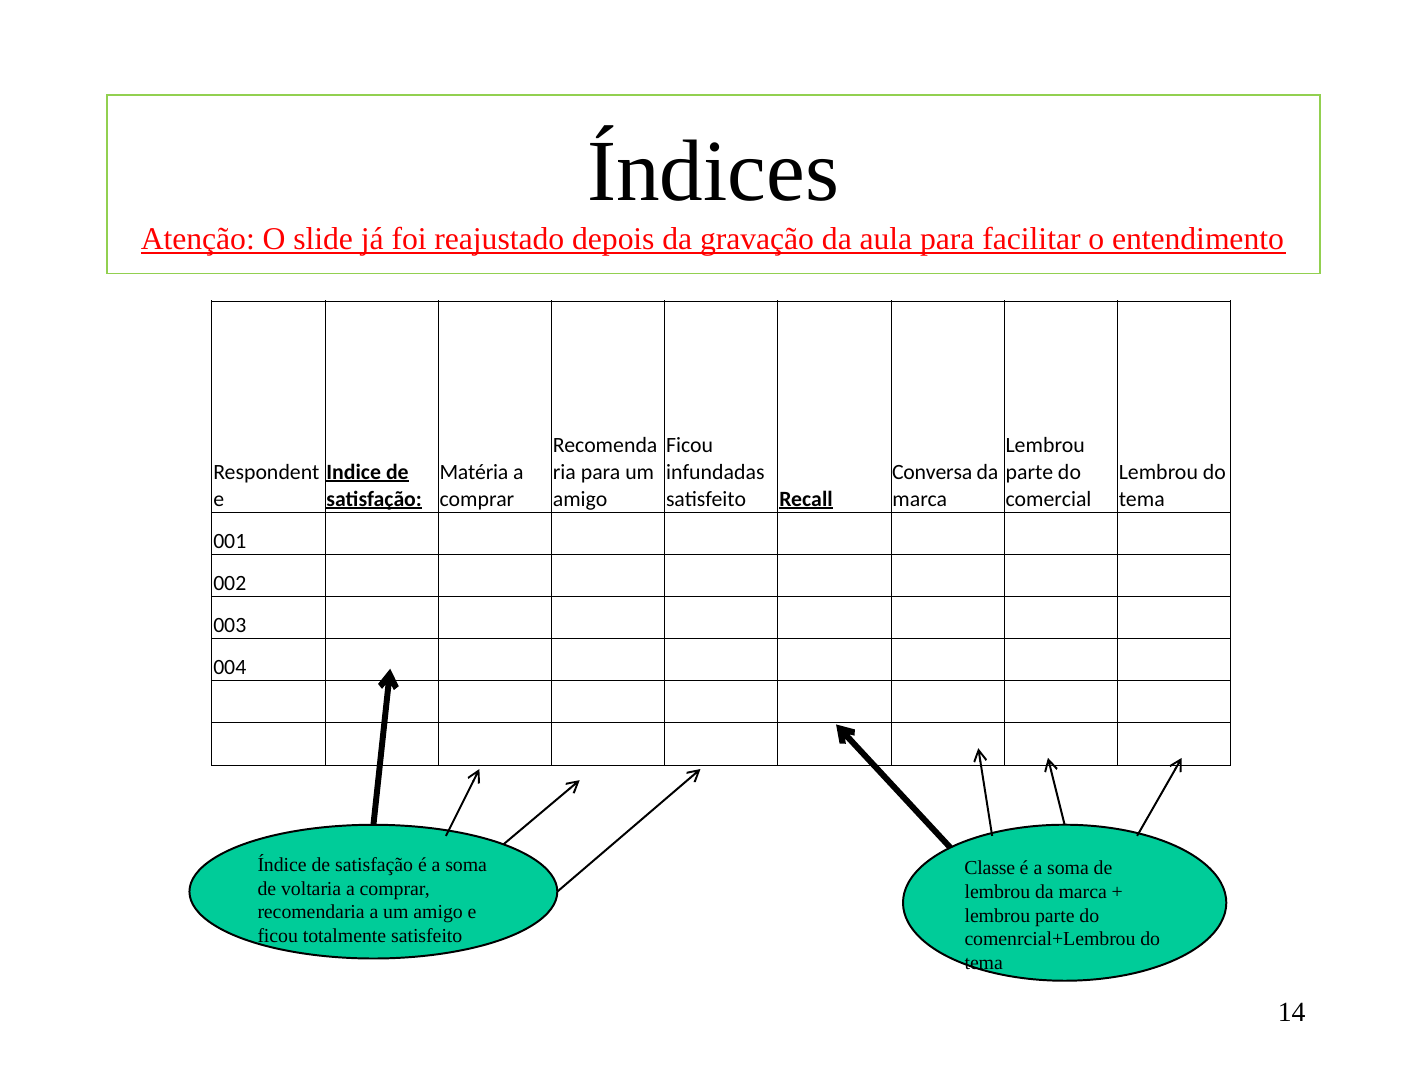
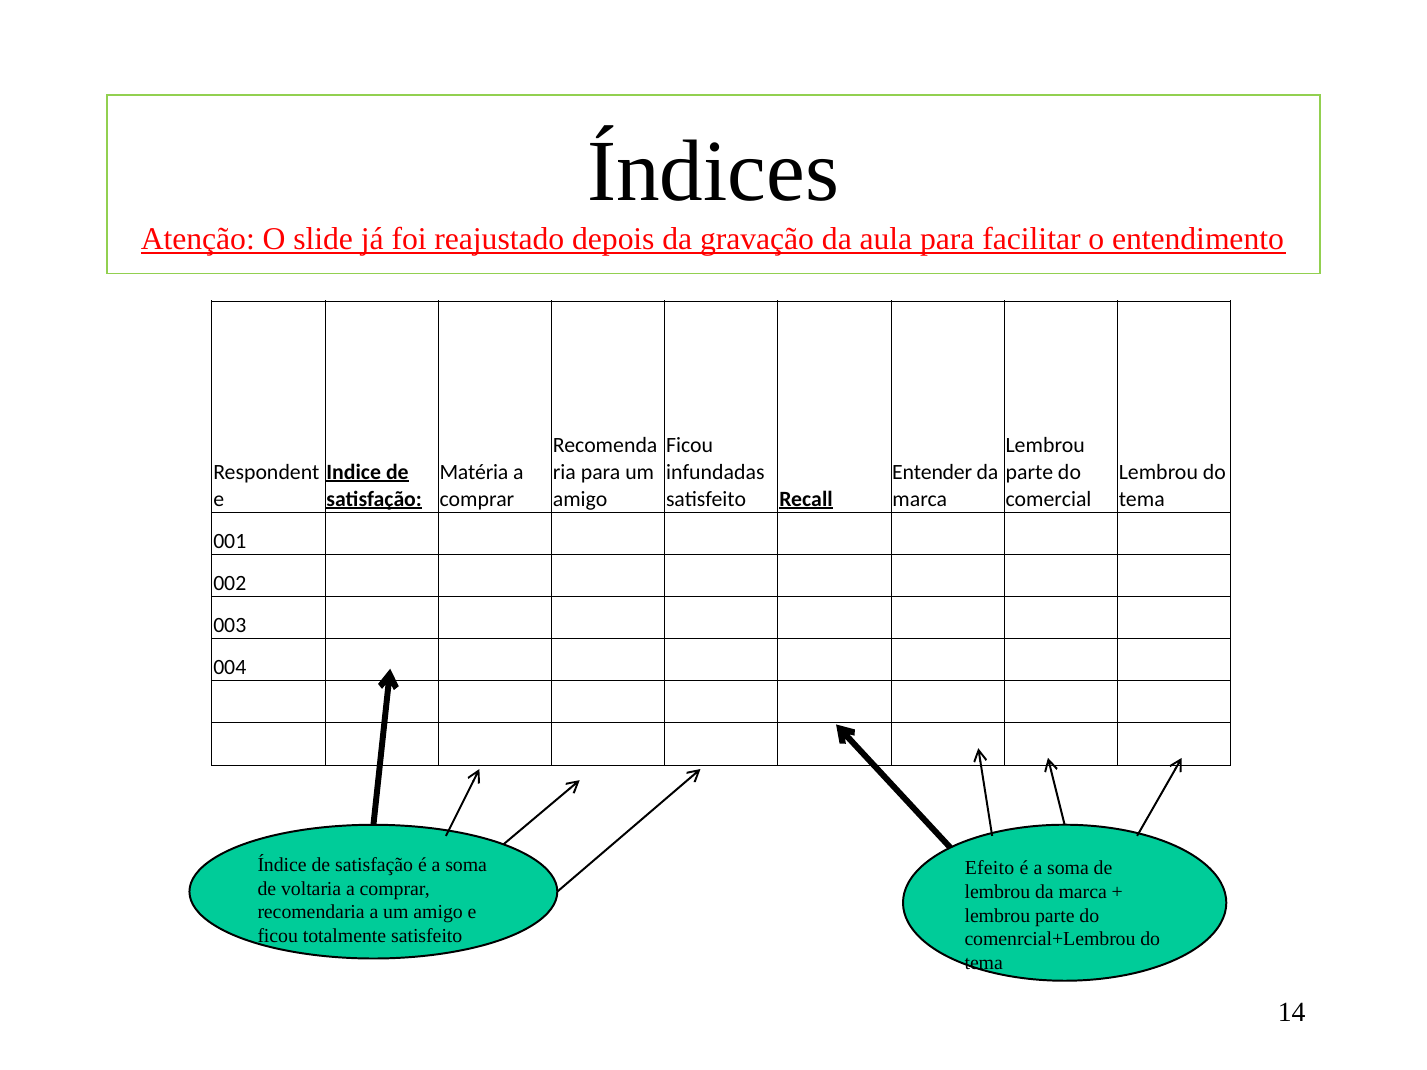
Conversa: Conversa -> Entender (932, 472)
Classe: Classe -> Efeito (990, 868)
